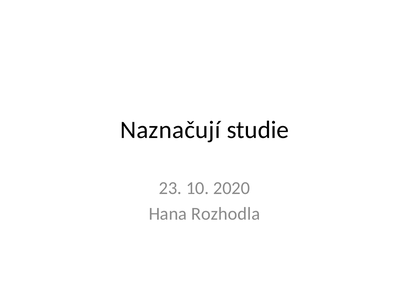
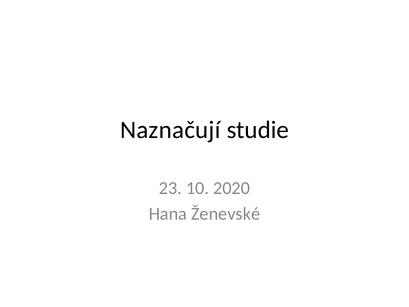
Rozhodla: Rozhodla -> Ženevské (226, 214)
